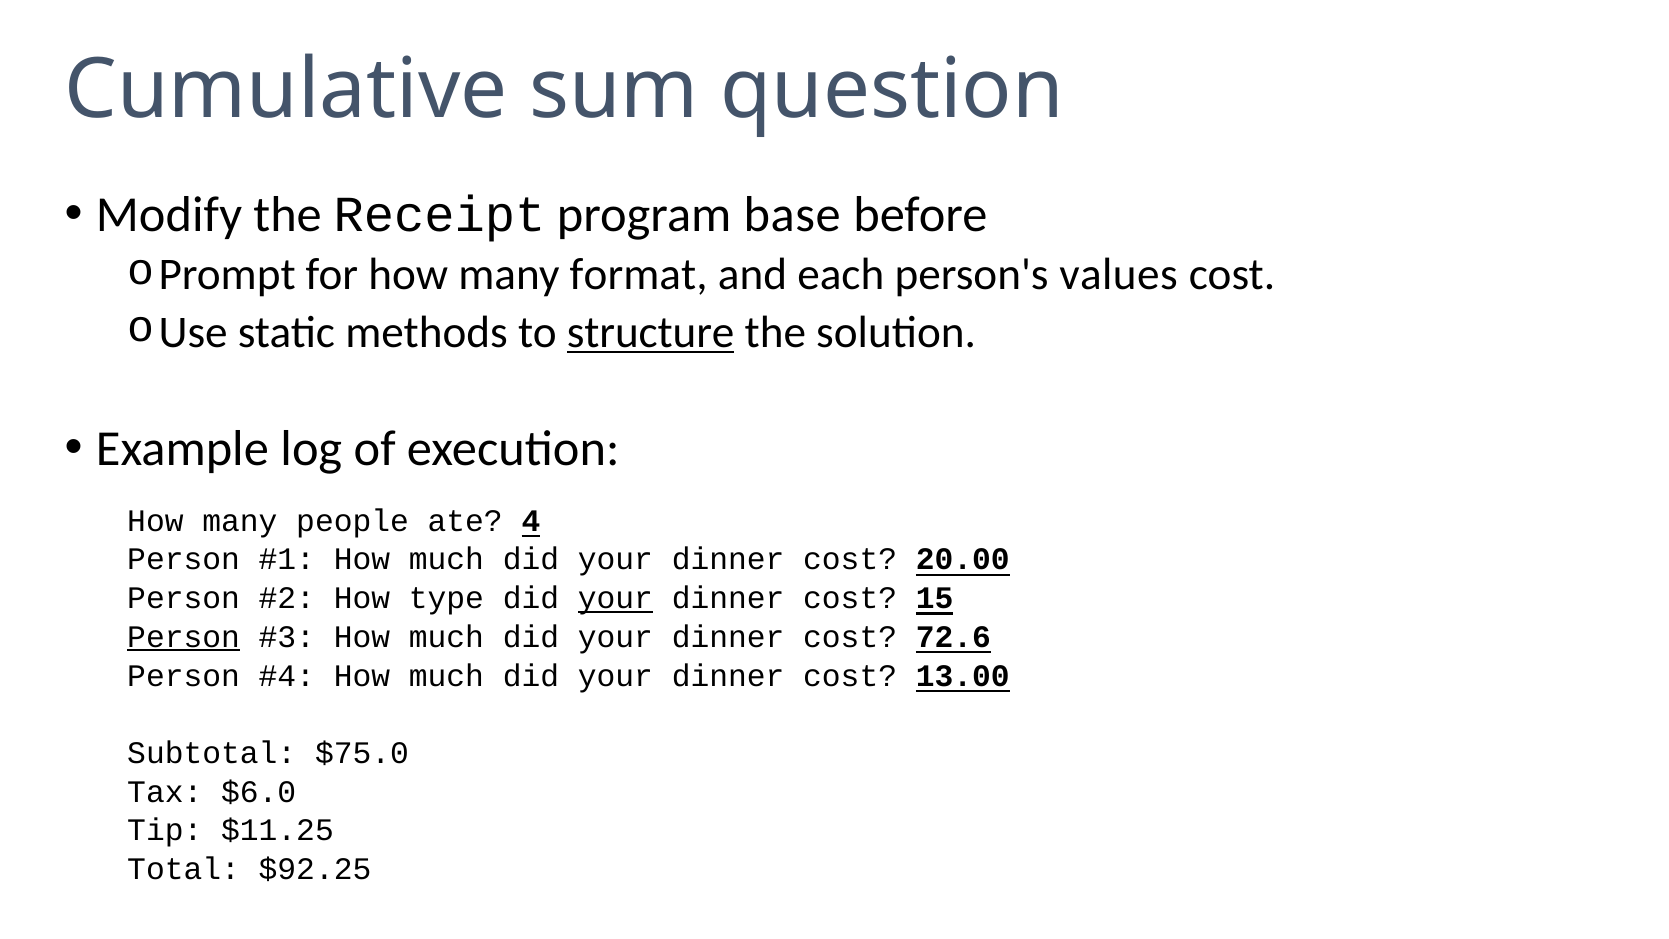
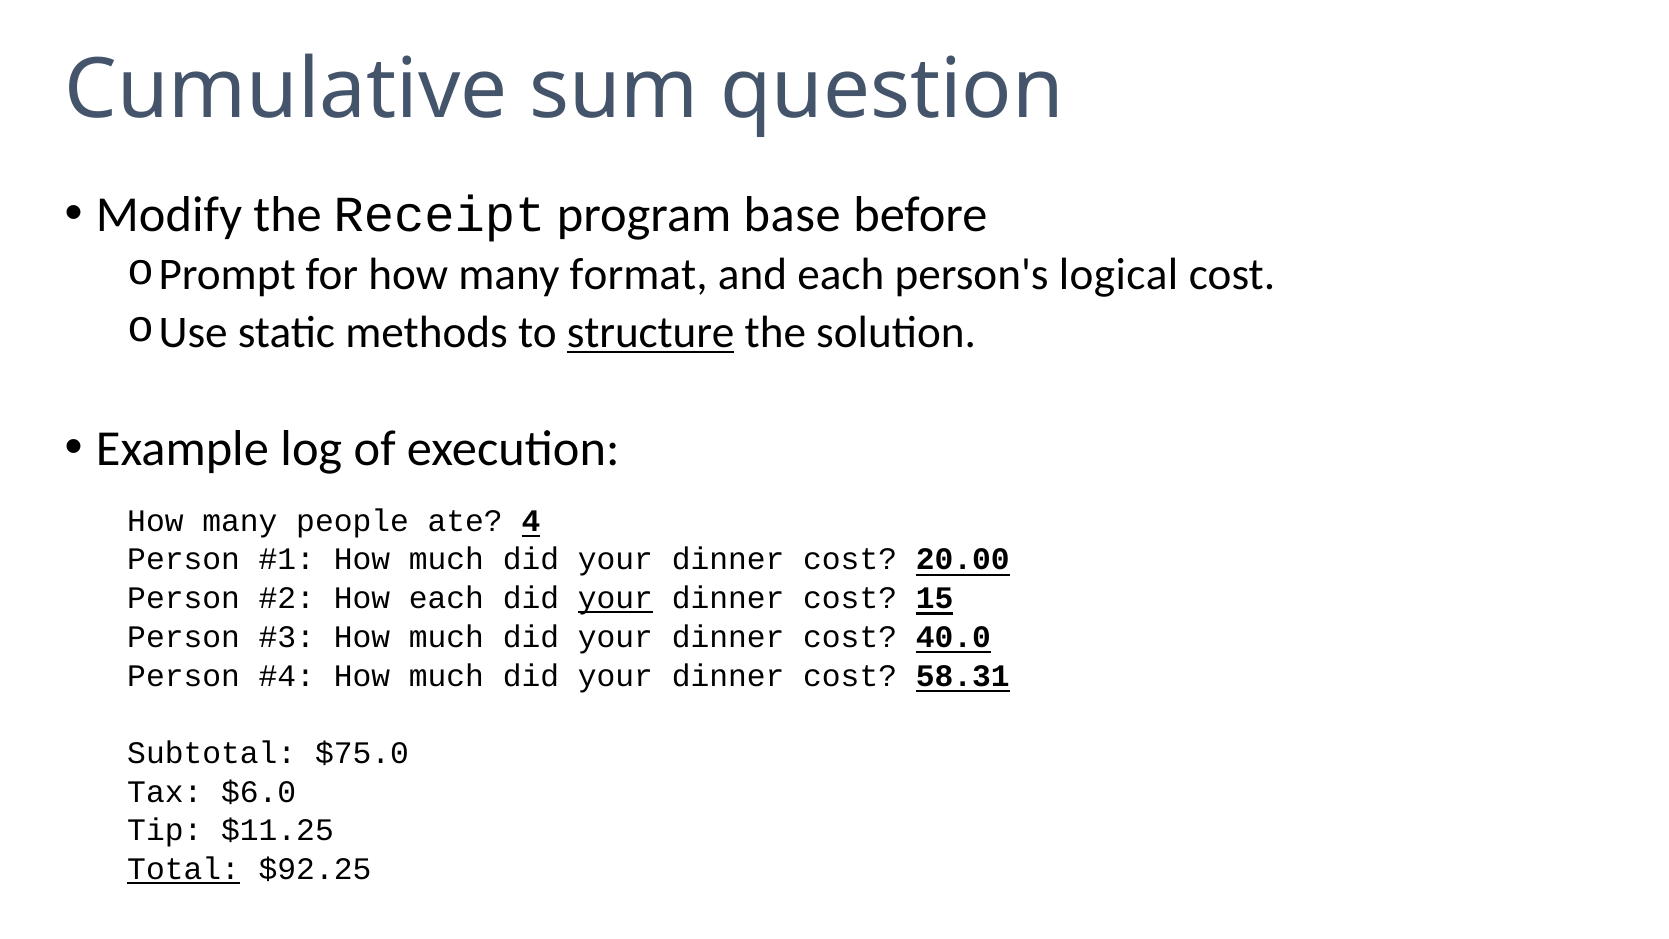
values: values -> logical (1119, 275)
How type: type -> each (446, 598)
Person underline: present -> none (184, 637)
72.6: 72.6 -> 40.0 (953, 637)
13.00: 13.00 -> 58.31 (963, 676)
Total underline: none -> present (184, 869)
